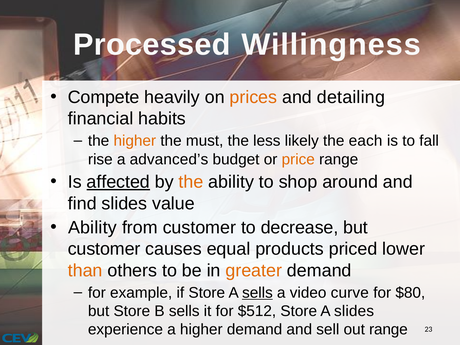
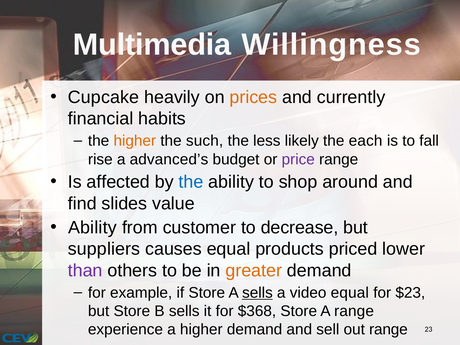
Processed: Processed -> Multimedia (152, 45)
Compete: Compete -> Cupcake (104, 97)
detailing: detailing -> currently (351, 97)
must: must -> such (205, 141)
price colour: orange -> purple (298, 159)
affected underline: present -> none (118, 182)
the colour: orange -> blue (191, 182)
customer: customer -> suppliers (104, 249)
than colour: orange -> purple (85, 270)
video curve: curve -> equal (350, 293)
$80: $80 -> $23 (410, 293)
$512: $512 -> $368 (257, 311)
A slides: slides -> range (354, 311)
